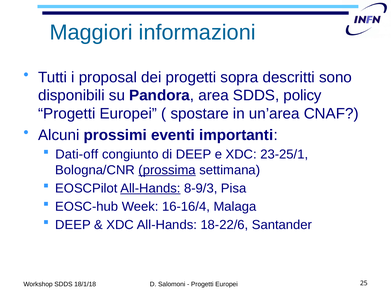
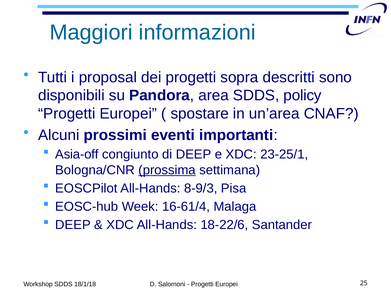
Dati-off: Dati-off -> Asia-off (77, 155)
All-Hands underline: present -> none (150, 188)
16-16/4: 16-16/4 -> 16-61/4 (186, 207)
